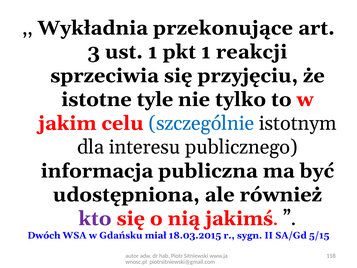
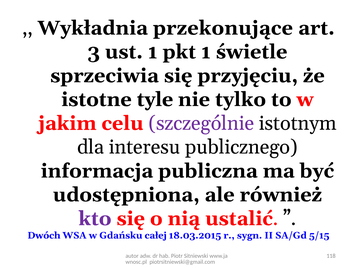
reakcji: reakcji -> świetle (252, 52)
szczególnie colour: blue -> purple (201, 123)
jakimś: jakimś -> ustalić (239, 218)
miał: miał -> całej (156, 235)
